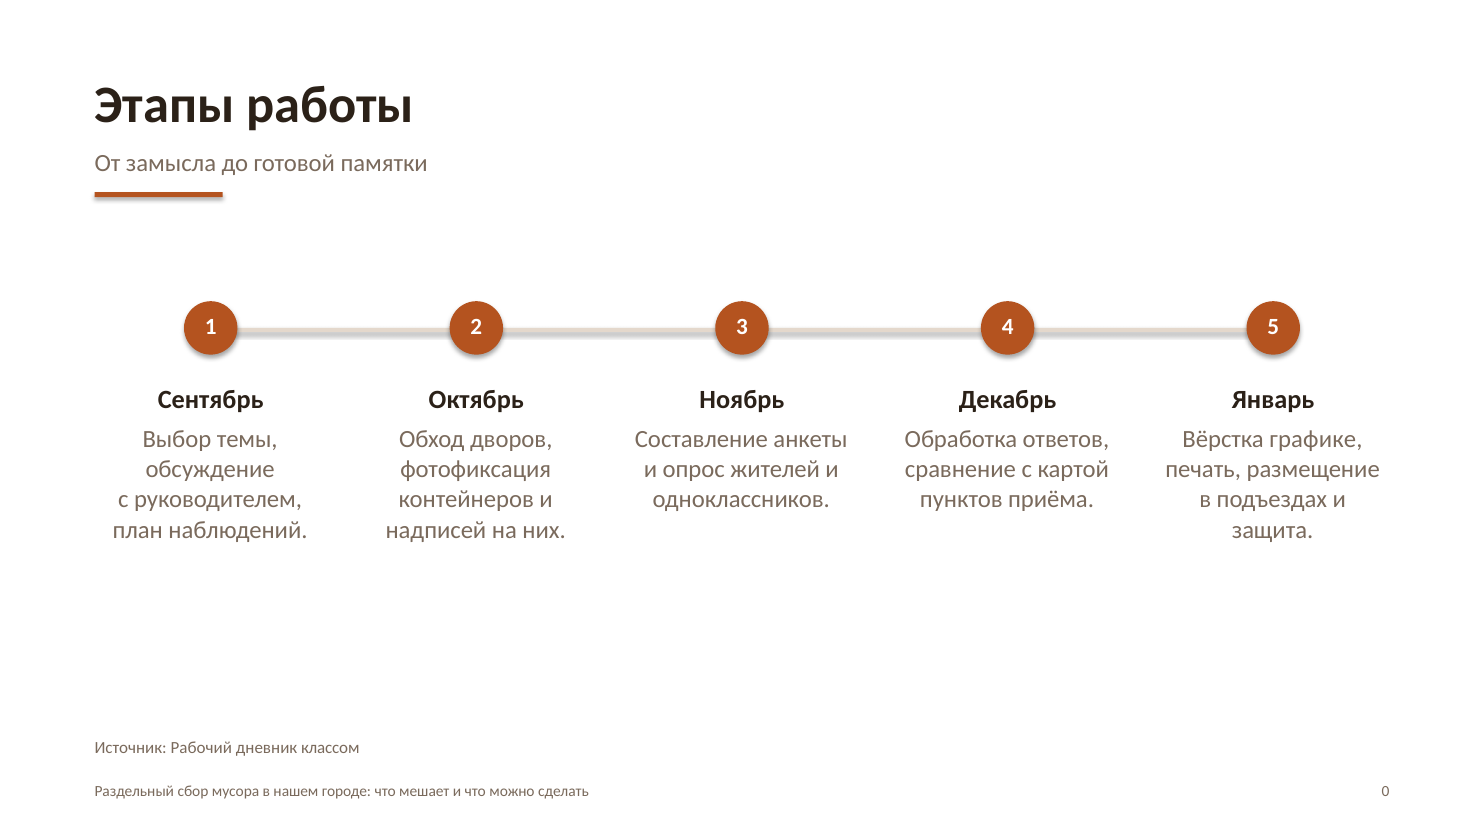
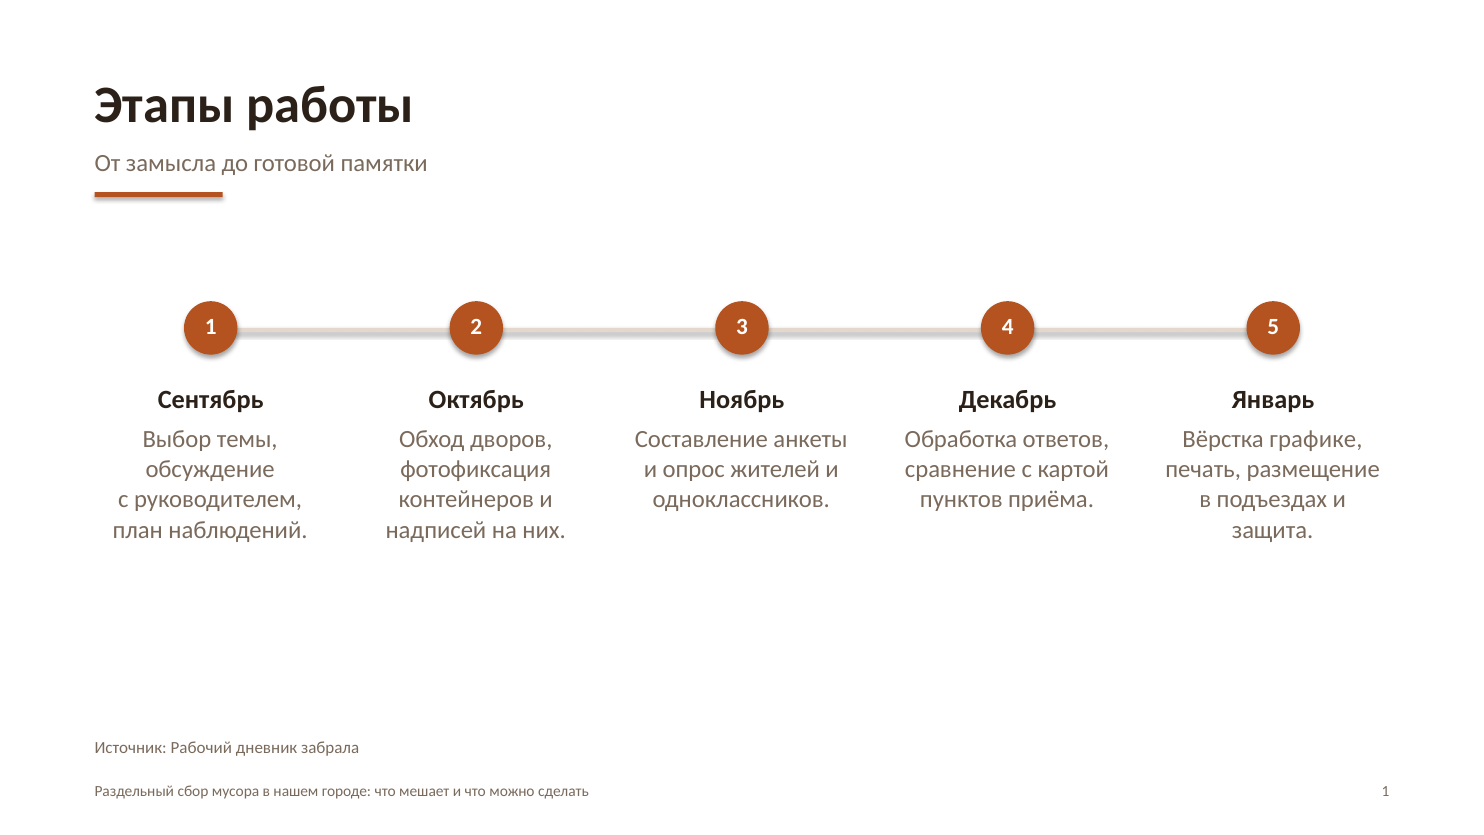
классом: классом -> забрала (330, 747)
сделать 0: 0 -> 1 (1386, 791)
